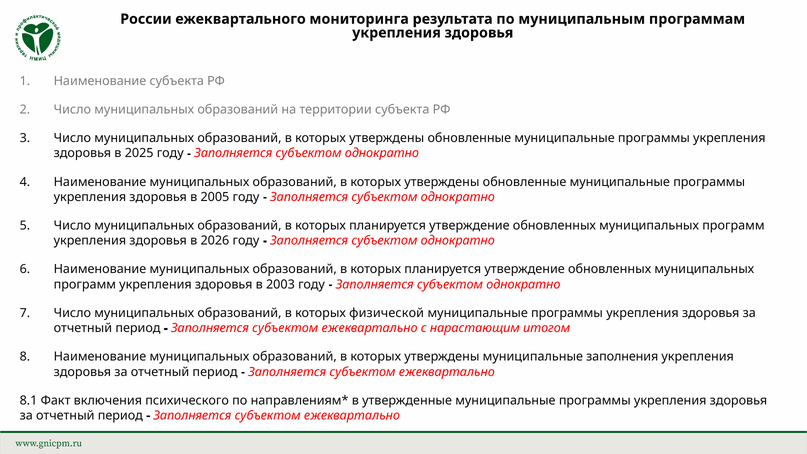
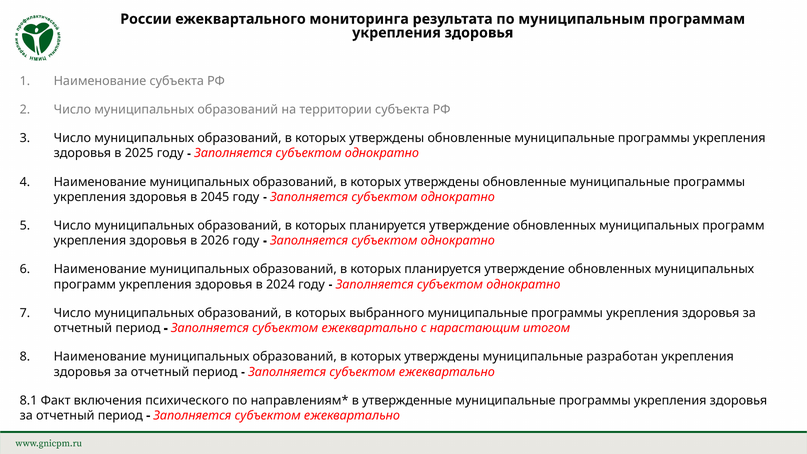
2005: 2005 -> 2045 (215, 197)
2003: 2003 -> 2024 (280, 284)
физической: физической -> выбранного (387, 313)
заполнения: заполнения -> разработан (622, 357)
